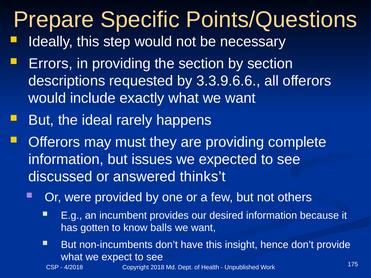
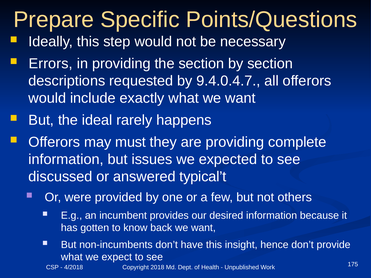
3.3.9.6.6: 3.3.9.6.6 -> 9.4.0.4.7 (228, 81)
thinks’t: thinks’t -> typical’t (203, 177)
balls: balls -> back (161, 228)
